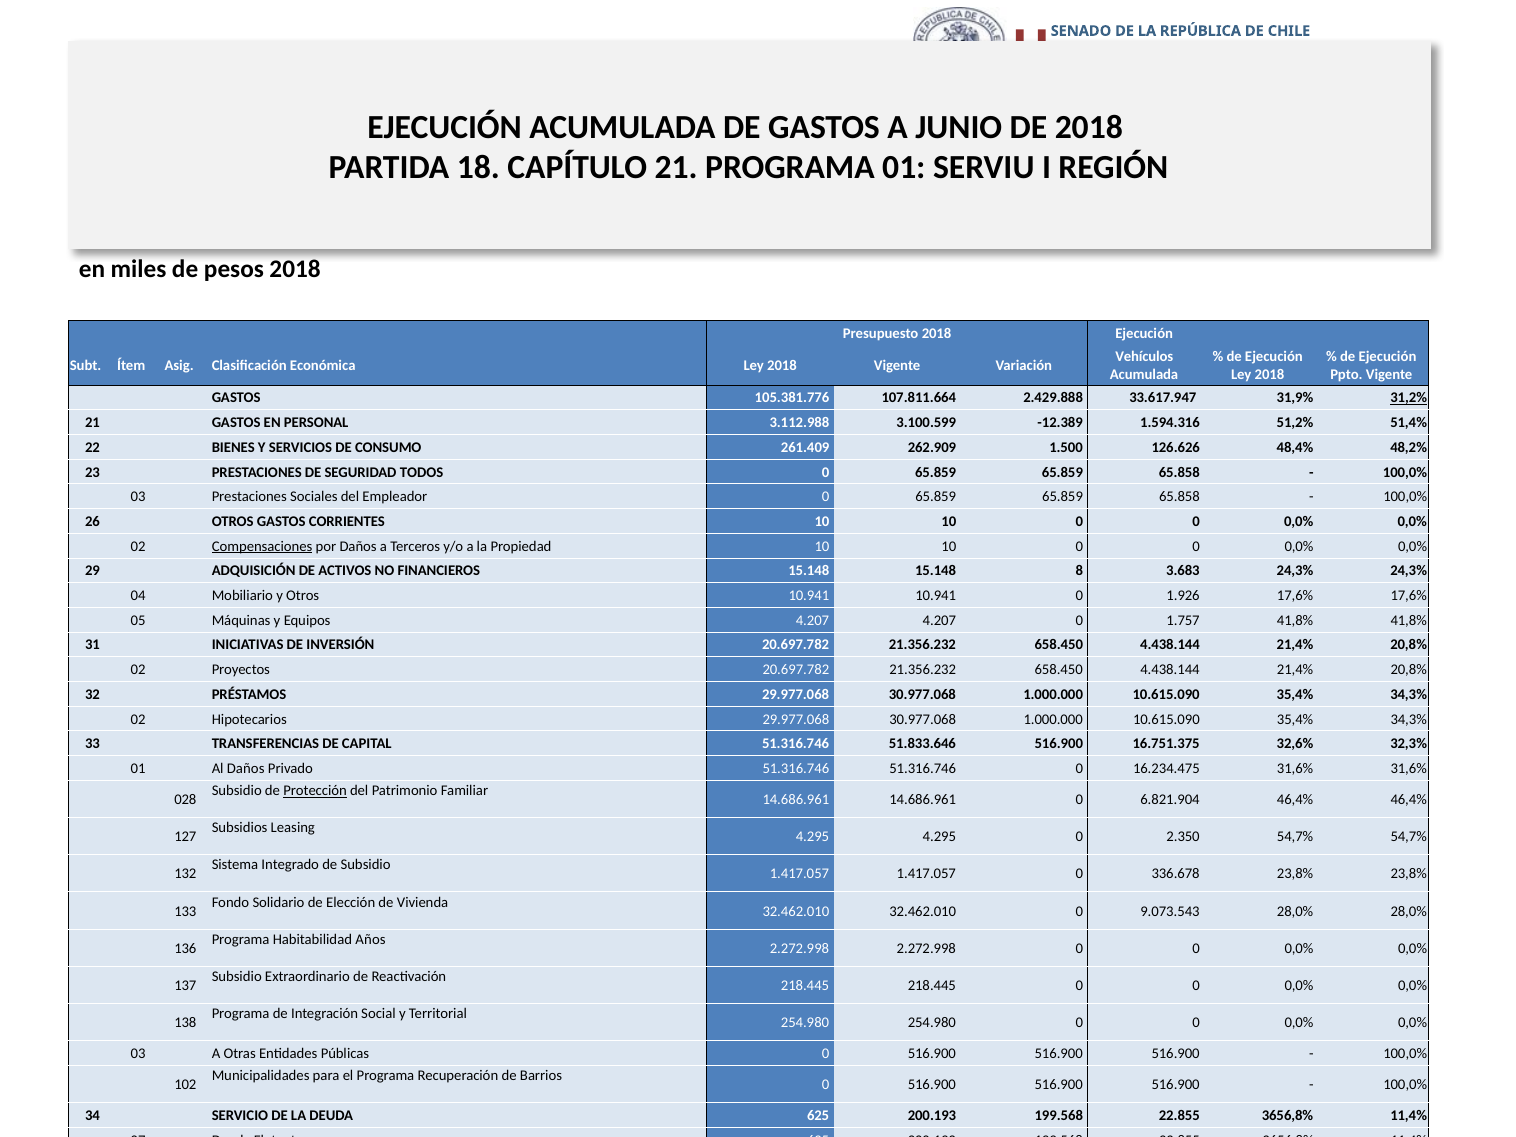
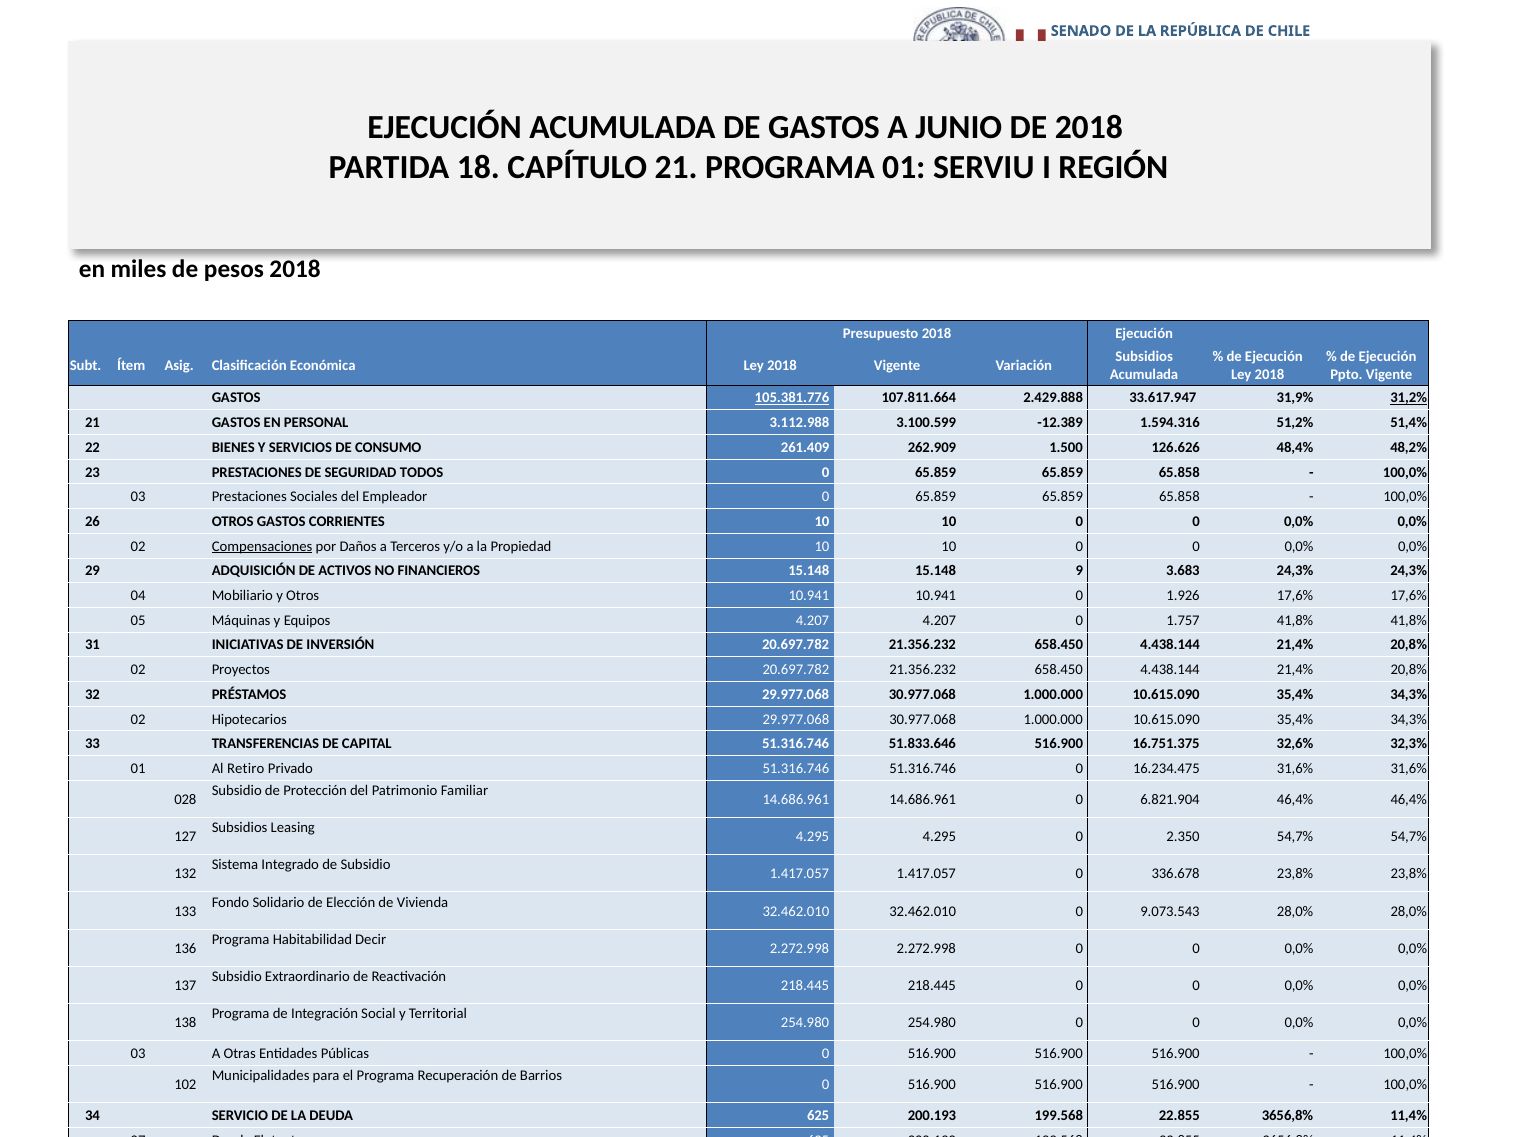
Vehículos: Vehículos -> Subsidios (1144, 357)
105.381.776 underline: none -> present (792, 398)
8: 8 -> 9 (1079, 571)
Al Daños: Daños -> Retiro (246, 769)
Protección underline: present -> none (315, 791)
Años: Años -> Decir (371, 939)
